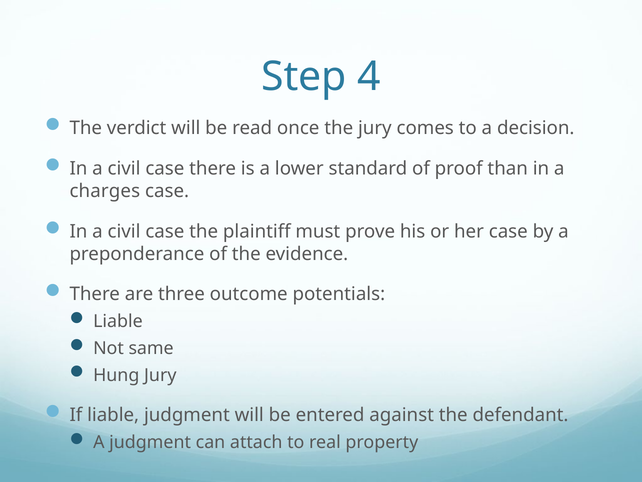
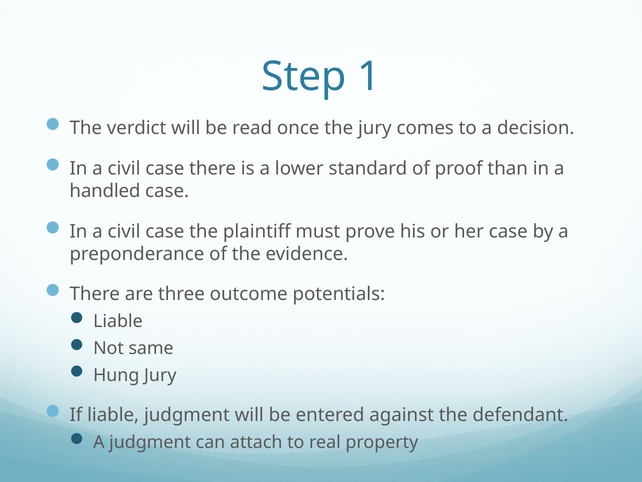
4: 4 -> 1 (369, 76)
charges: charges -> handled (105, 191)
